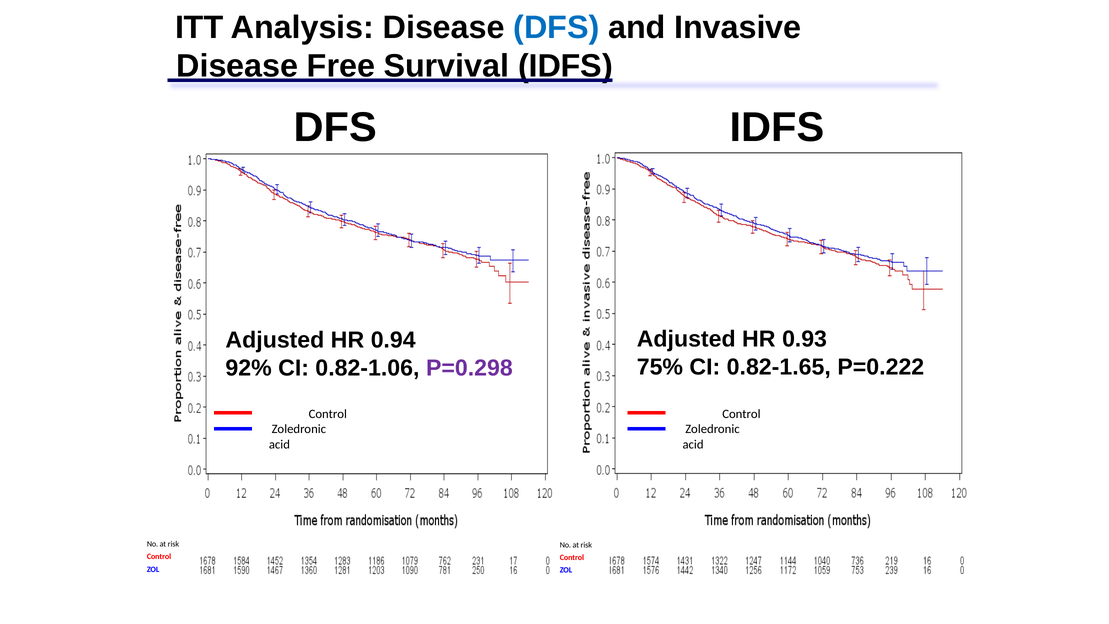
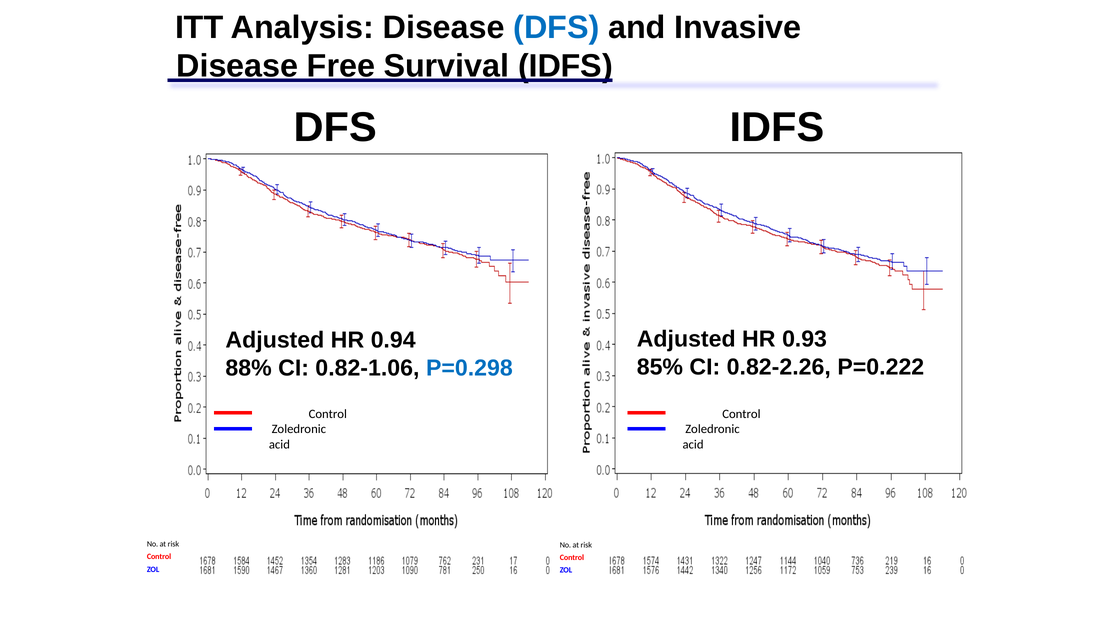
75%: 75% -> 85% (660, 367)
0.82-1.65: 0.82-1.65 -> 0.82-2.26 (779, 367)
92%: 92% -> 88% (249, 368)
P=0.298 colour: purple -> blue (469, 368)
